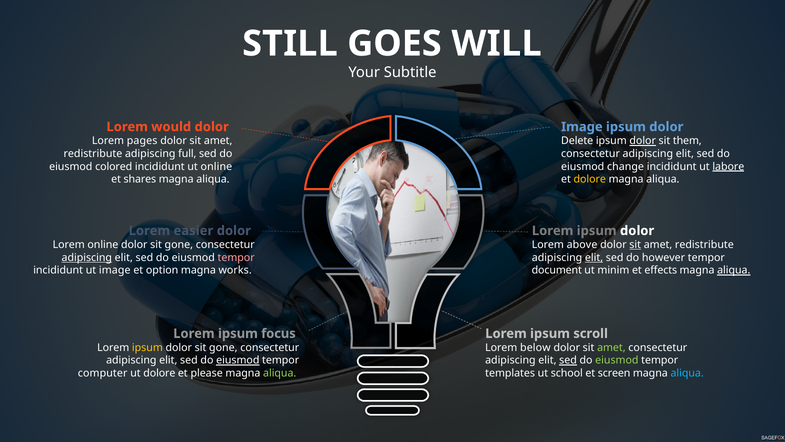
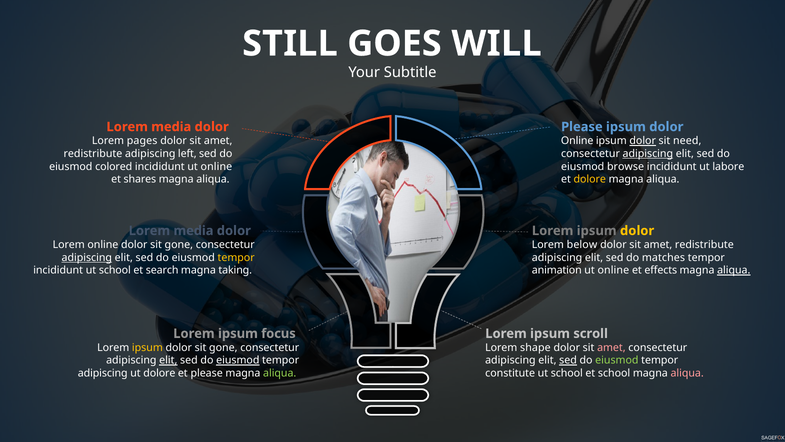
would: would -> media (171, 127)
Image: Image -> Please (582, 127)
Delete: Delete -> Online (577, 141)
them: them -> need (687, 141)
full: full -> left (187, 154)
adipiscing underline: none -> present (648, 154)
change: change -> browse (626, 166)
labore underline: present -> none (728, 166)
easier: easier -> media (193, 230)
dolor colour: white -> yellow (637, 230)
above: above -> below (582, 245)
sit underline: present -> none (635, 245)
tempor colour: pink -> yellow (236, 257)
elit underline: present -> none (594, 257)
however: however -> matches (663, 257)
incididunt ut image: image -> school (115, 270)
option: option -> search (162, 270)
works: works -> taking (235, 270)
document: document -> animation (557, 270)
minim: minim -> online (613, 270)
below: below -> shape (535, 347)
amet colour: light green -> pink (611, 347)
elit underline: none -> present (168, 360)
computer: computer -> adipiscing (103, 373)
templates: templates -> constitute (510, 373)
et screen: screen -> school (614, 373)
aliqua colour: light blue -> pink (687, 373)
